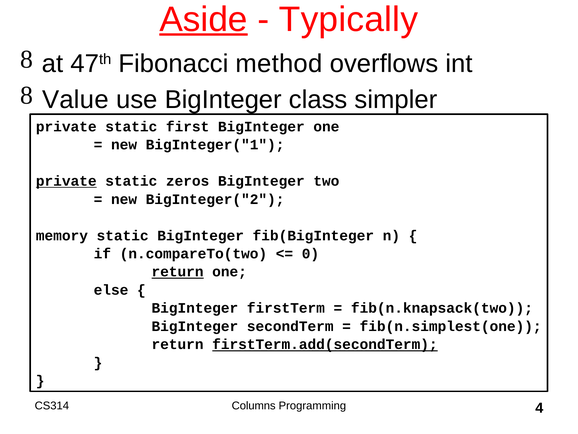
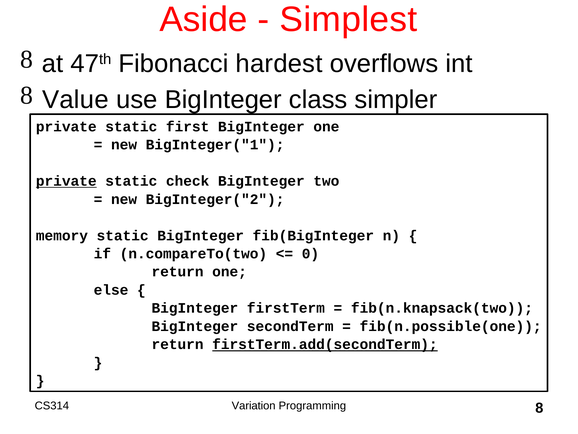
Aside underline: present -> none (203, 19)
Typically: Typically -> Simplest (348, 19)
method: method -> hardest (279, 63)
zeros: zeros -> check (188, 181)
return underline: present -> none (178, 272)
fib(n.simplest(one: fib(n.simplest(one -> fib(n.possible(one (451, 326)
Columns: Columns -> Variation (254, 405)
4: 4 -> 8 (539, 408)
